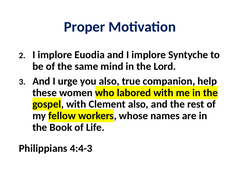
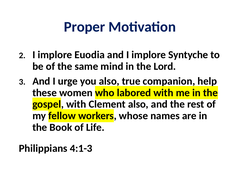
4:4-3: 4:4-3 -> 4:1-3 (81, 148)
